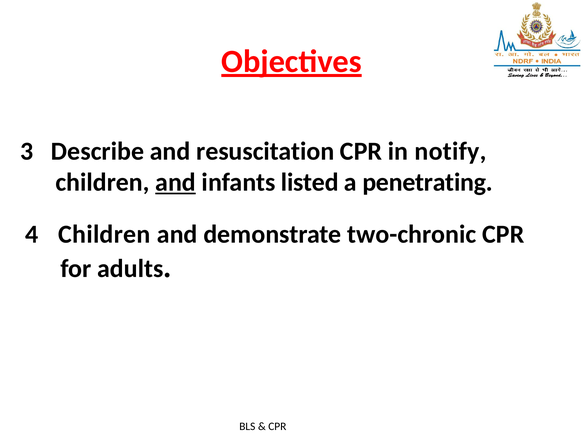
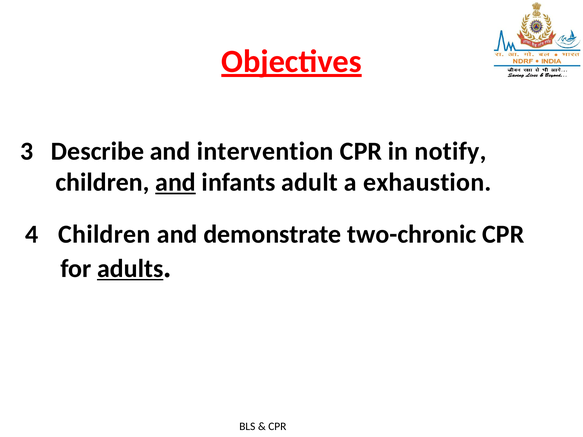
resuscitation: resuscitation -> intervention (265, 151)
listed: listed -> adult (310, 182)
penetrating: penetrating -> exhaustion (427, 182)
adults underline: none -> present (130, 269)
